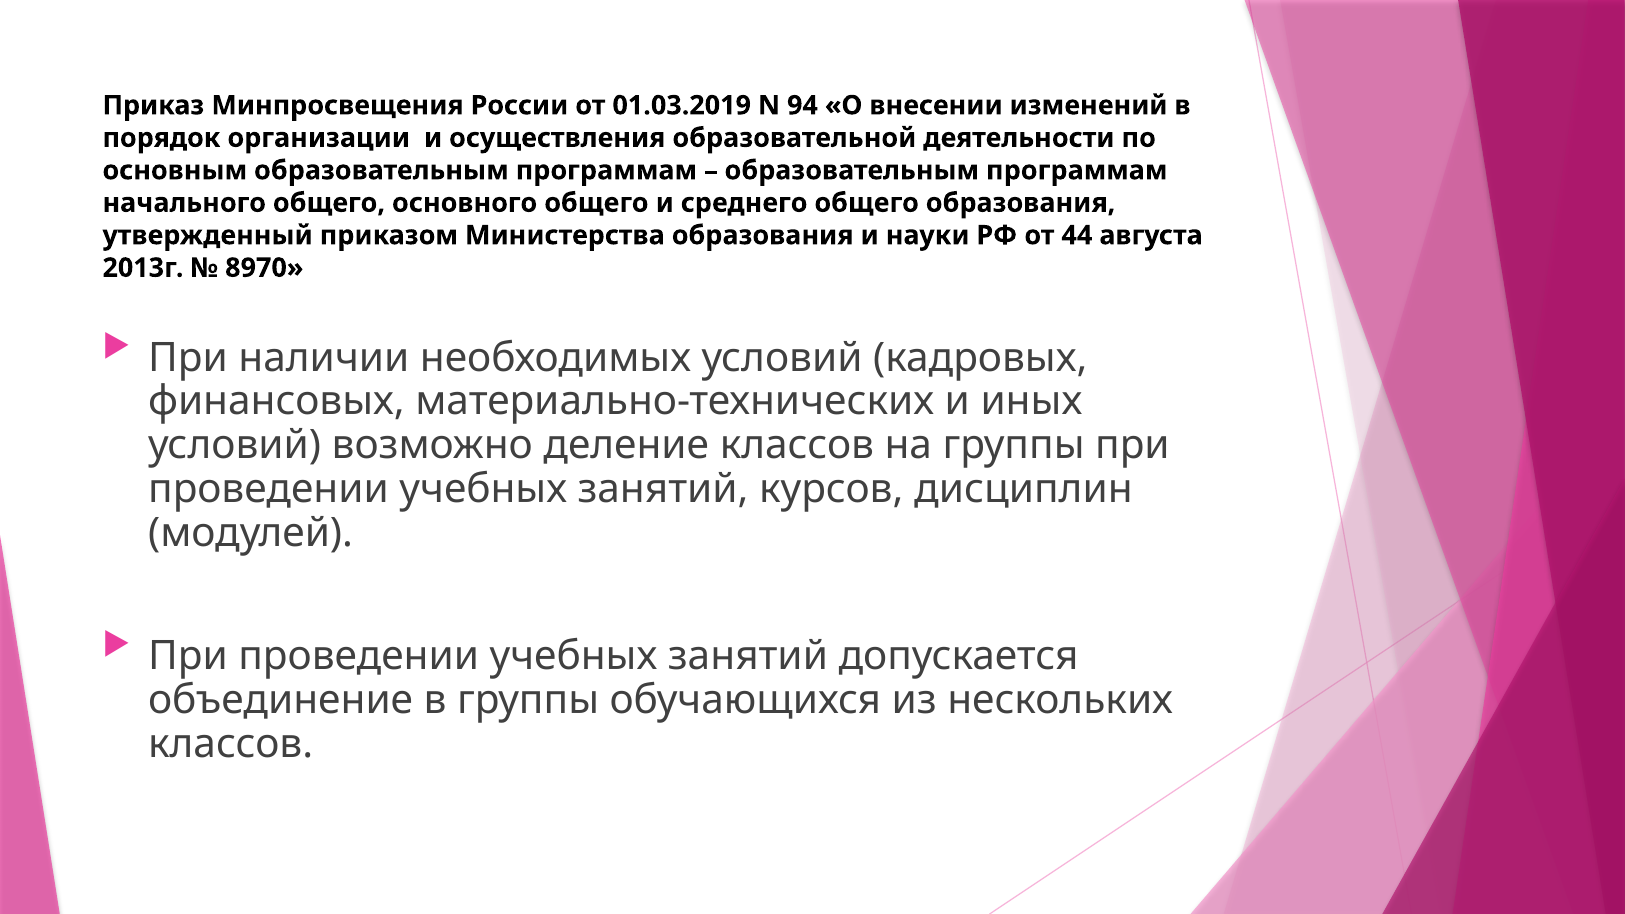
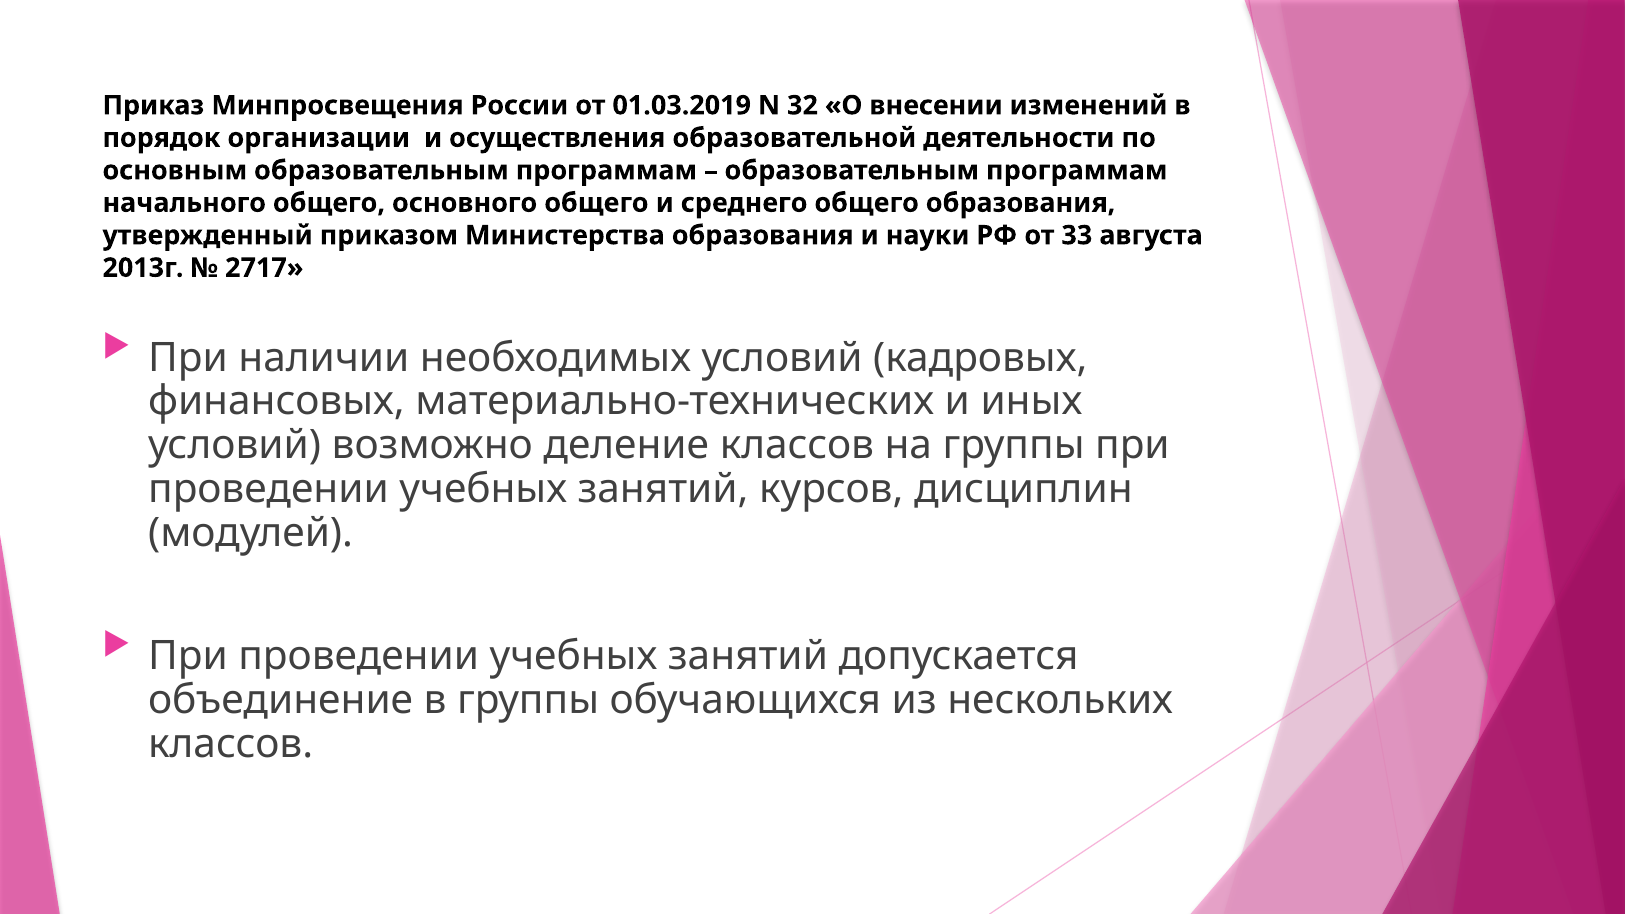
94: 94 -> 32 (802, 105)
44: 44 -> 33 (1077, 235)
8970: 8970 -> 2717 (264, 268)
